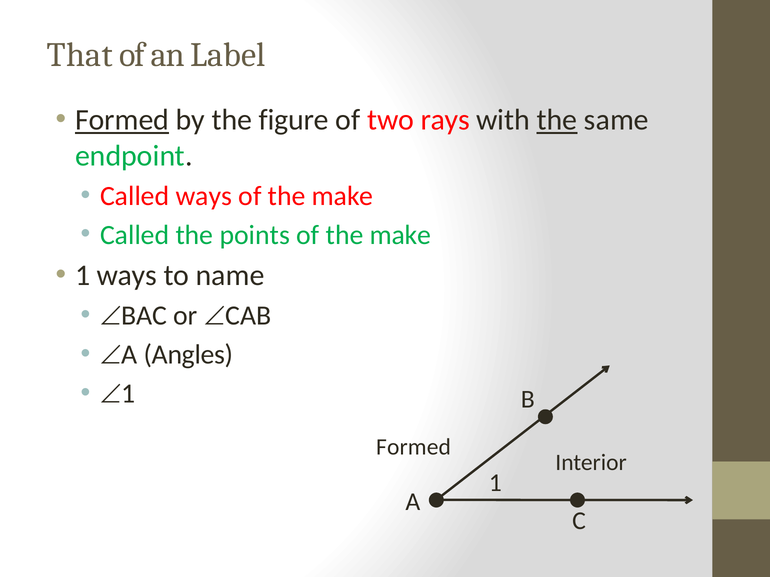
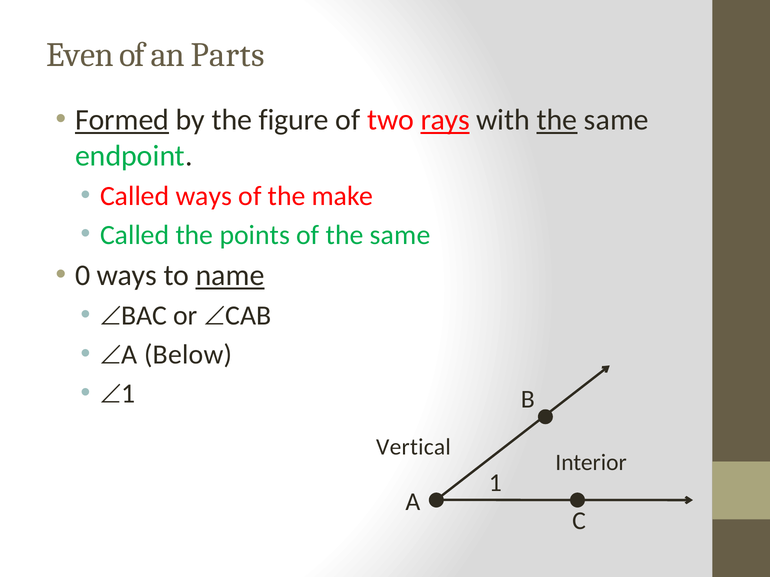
That: That -> Even (80, 55)
Label: Label -> Parts (228, 55)
rays underline: none -> present (445, 120)
make: make -> same (400, 235)
1: 1 -> 0 (83, 276)
name underline: none -> present (230, 276)
Angles: Angles -> Below (188, 355)
Formed: Formed -> Vertical (413, 447)
